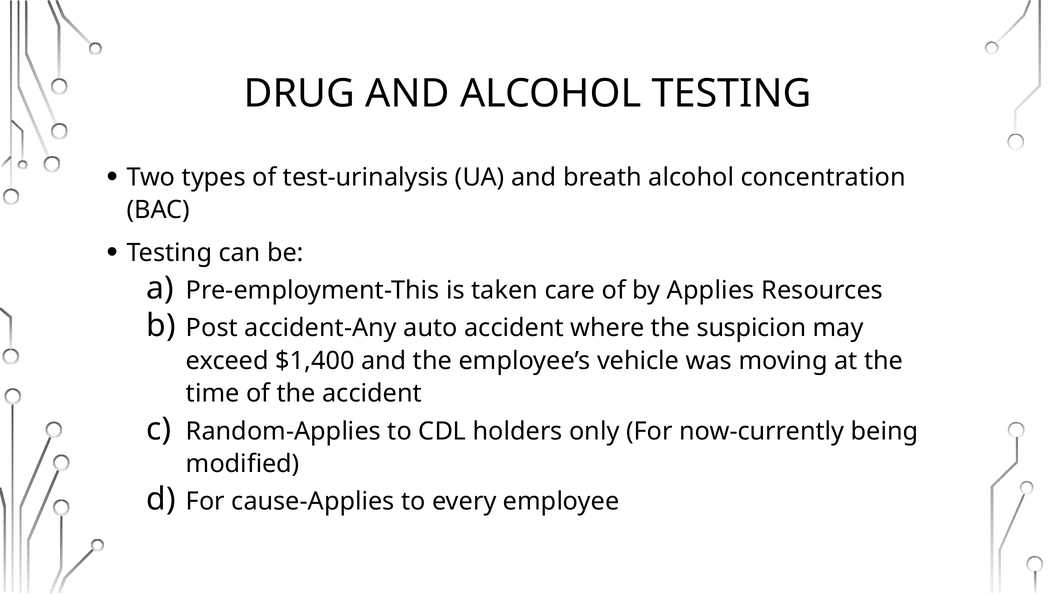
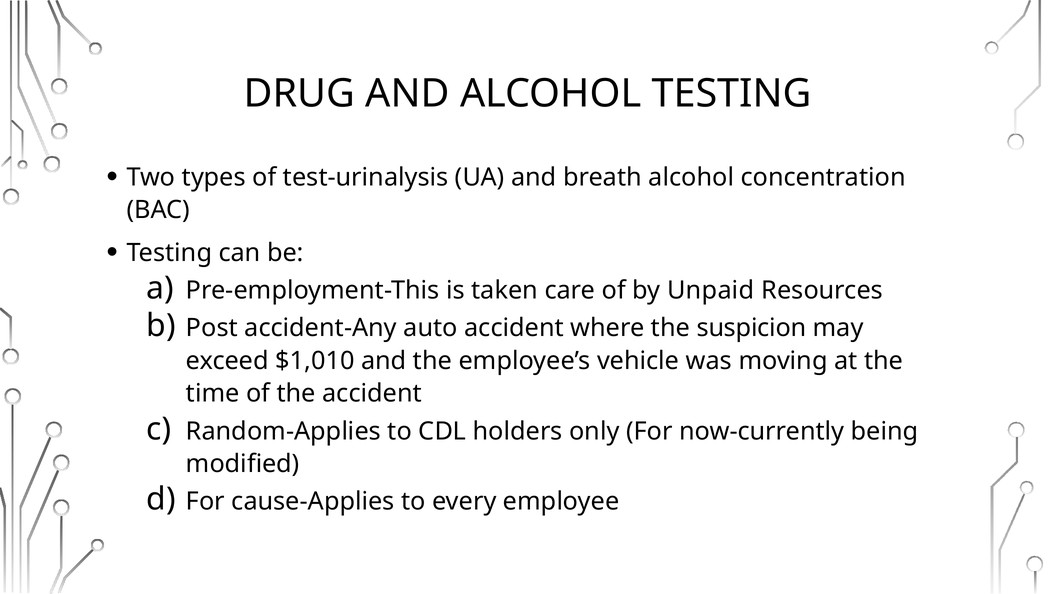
Applies: Applies -> Unpaid (711, 290)
$1,400: $1,400 -> $1,010 (315, 361)
